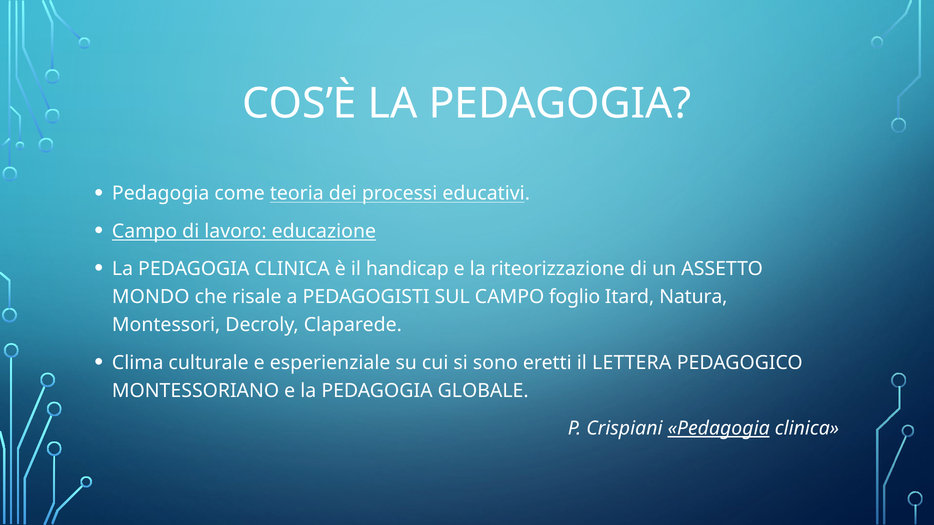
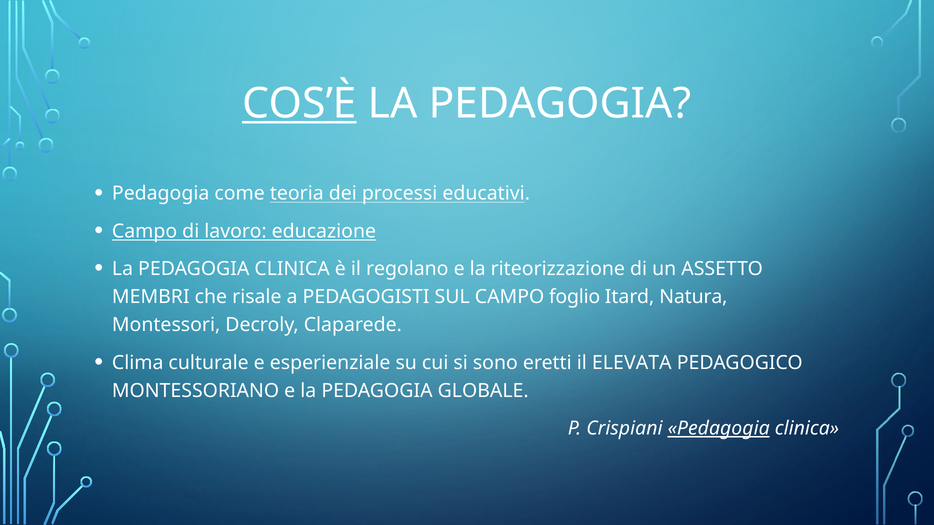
COS’È underline: none -> present (299, 104)
handicap: handicap -> regolano (407, 269)
MONDO: MONDO -> MEMBRI (151, 297)
LETTERA: LETTERA -> ELEVATA (632, 363)
